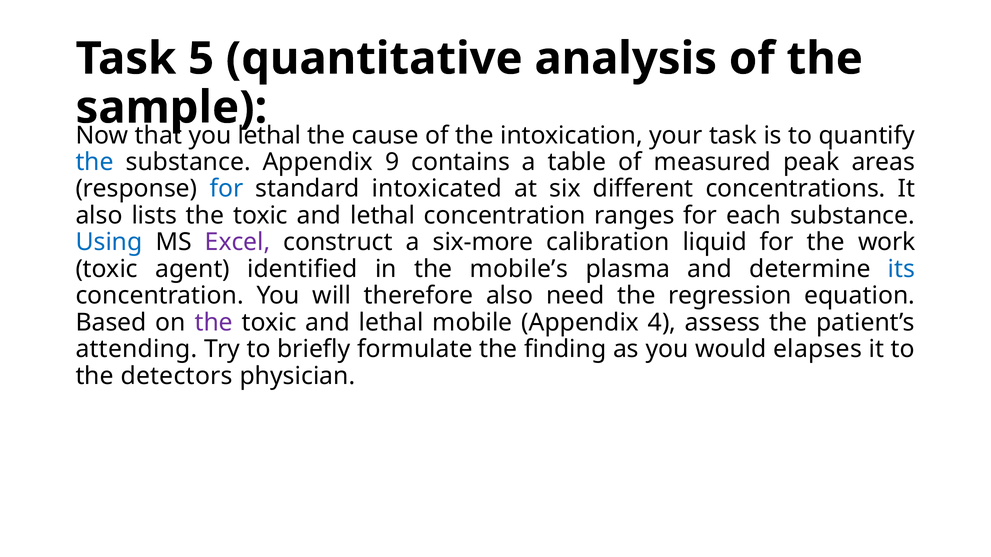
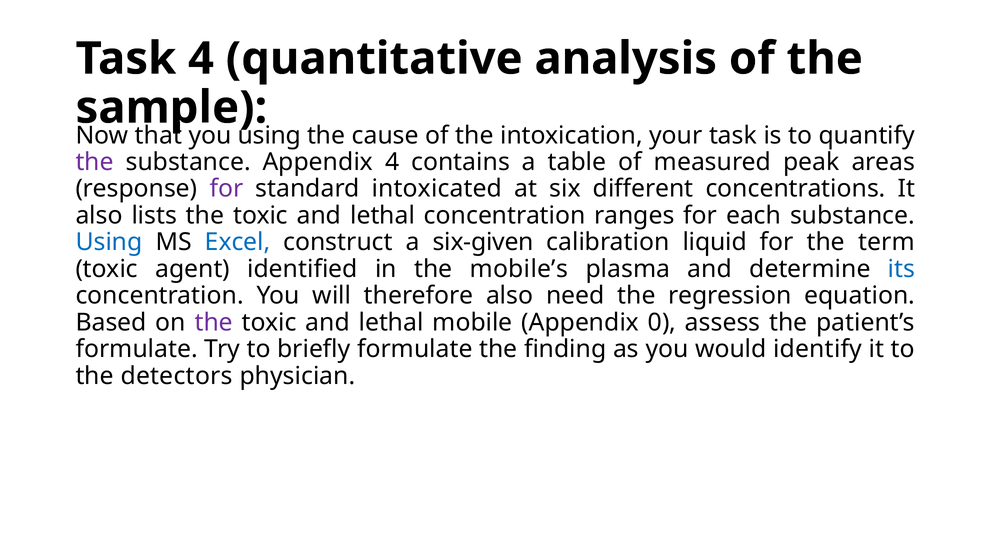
Task 5: 5 -> 4 (201, 59)
lethal: lethal -> using (269, 135)
the colour: blue -> purple (95, 162)
Appendix 9: 9 -> 4 (392, 162)
for colour: blue -> purple (226, 189)
Excel colour: purple -> blue (238, 242)
six-more: six-more -> six-given (483, 242)
work: work -> term (886, 242)
4: 4 -> 0 (662, 323)
attending: attending -> formulate (137, 349)
elapses: elapses -> identify (818, 349)
